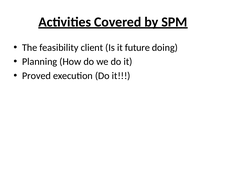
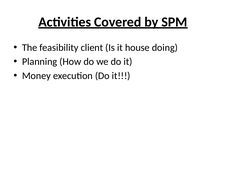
future: future -> house (137, 47)
Proved: Proved -> Money (36, 76)
